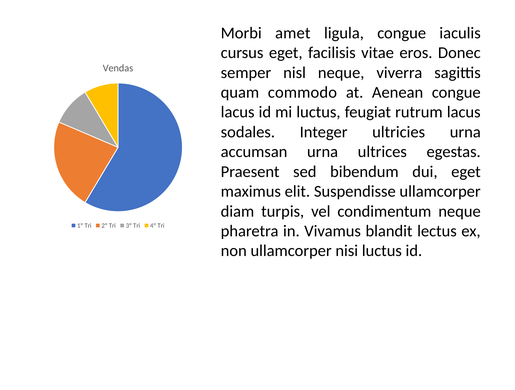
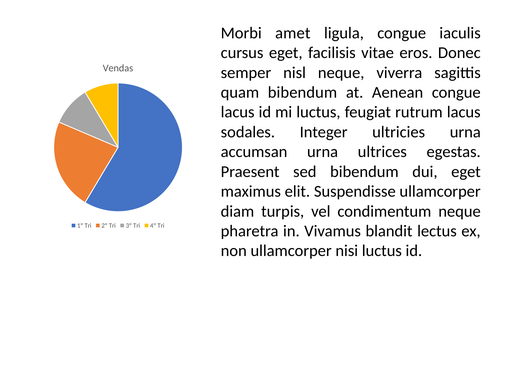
quam commodo: commodo -> bibendum (302, 92)
